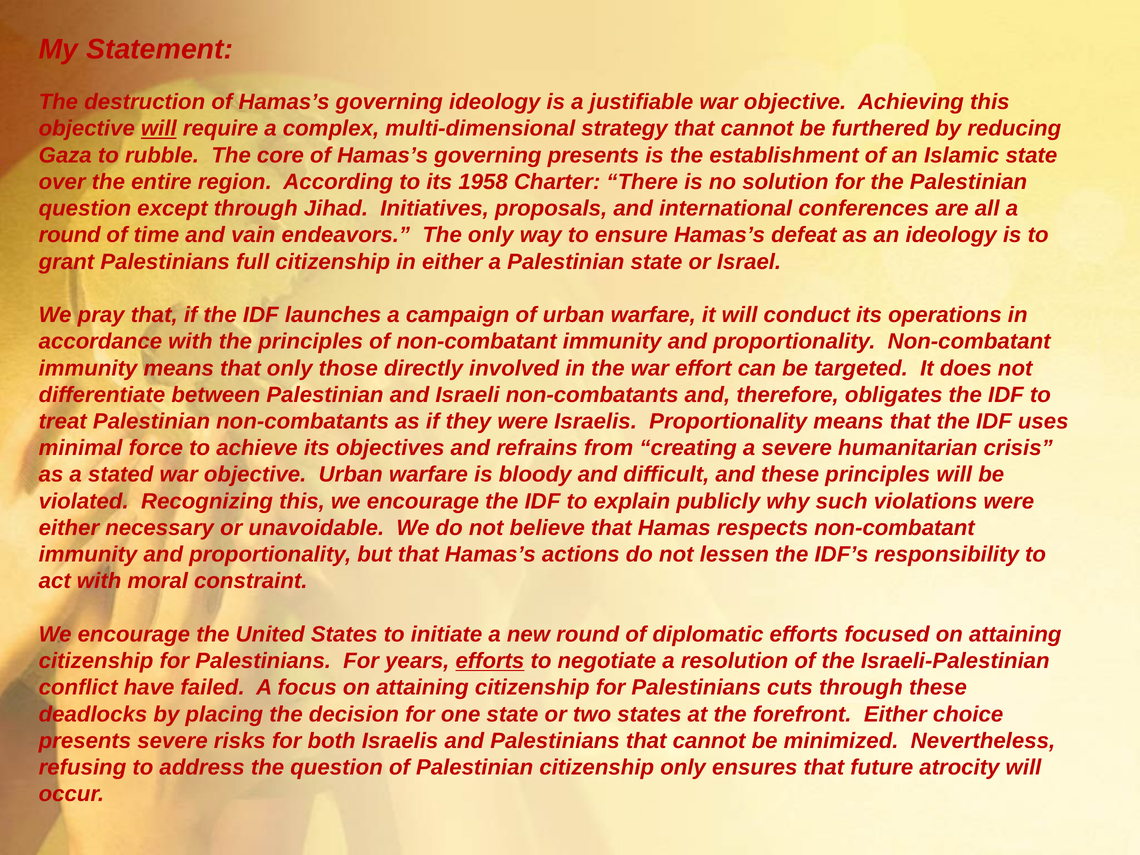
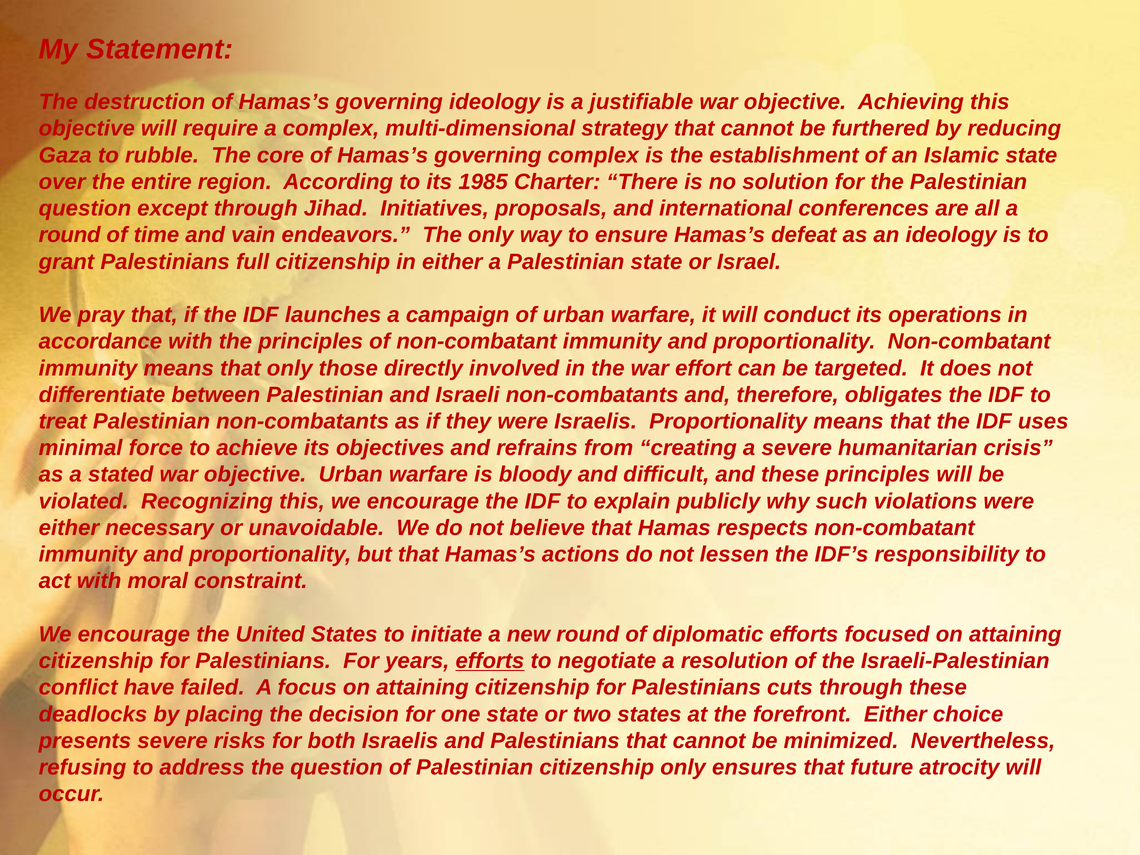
will underline: present -> none (159, 129)
governing presents: presents -> complex (593, 155)
1958: 1958 -> 1985 (483, 182)
